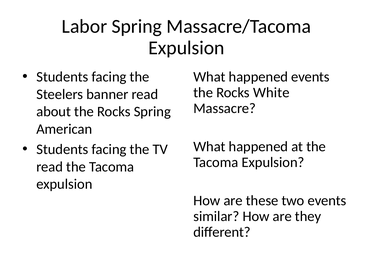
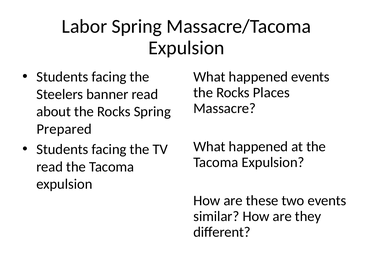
White: White -> Places (271, 93)
American: American -> Prepared (64, 129)
